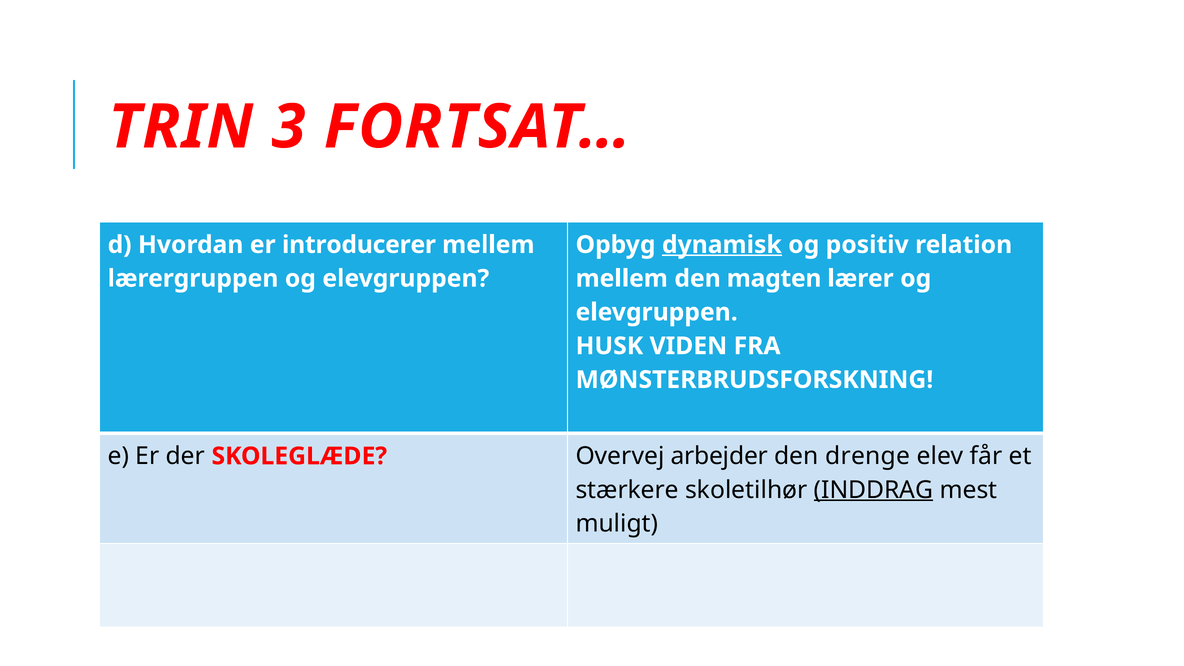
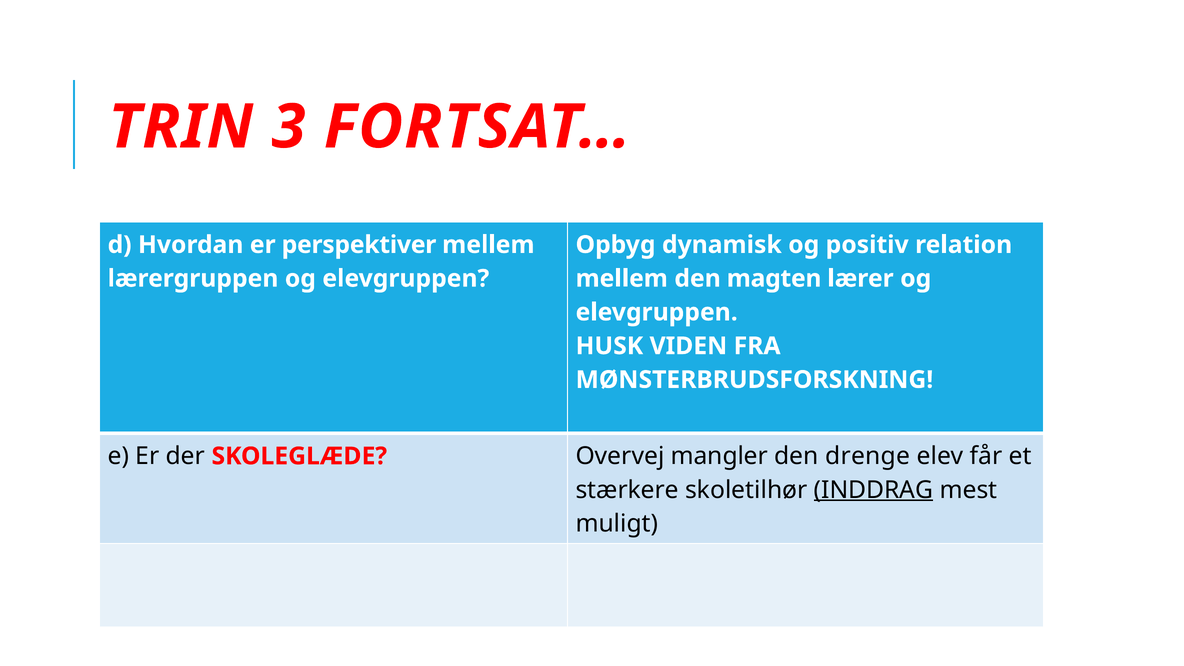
introducerer: introducerer -> perspektiver (359, 245)
dynamisk underline: present -> none (722, 245)
arbejder: arbejder -> mangler (719, 456)
